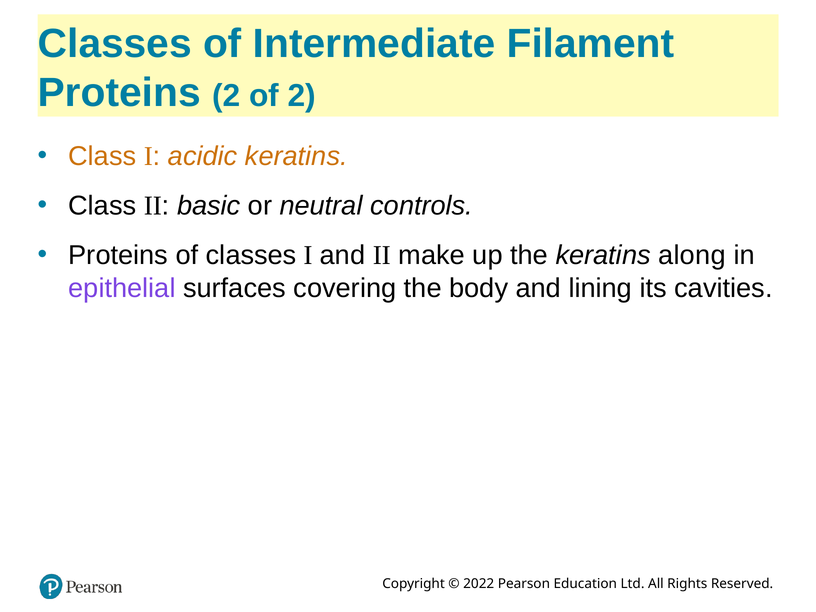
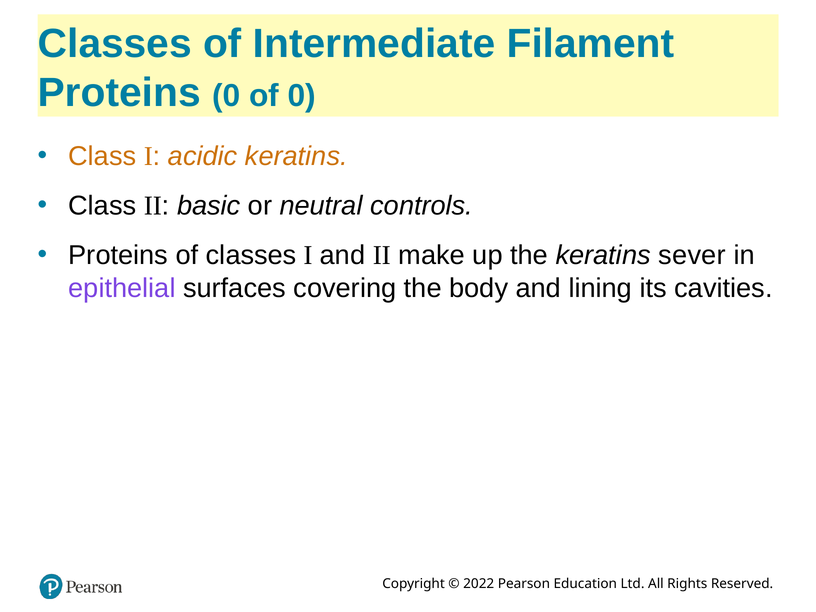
Proteins 2: 2 -> 0 (226, 96)
of 2: 2 -> 0 (302, 96)
along: along -> sever (692, 255)
